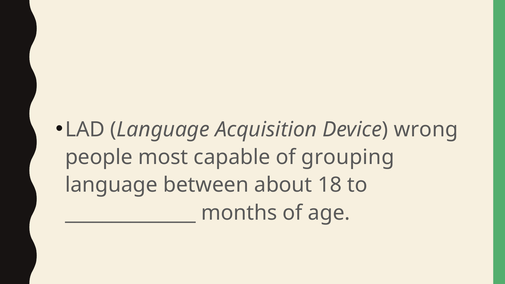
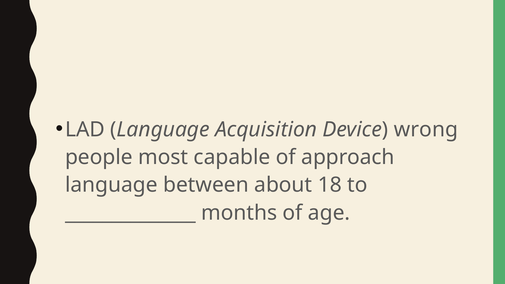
grouping: grouping -> approach (348, 157)
